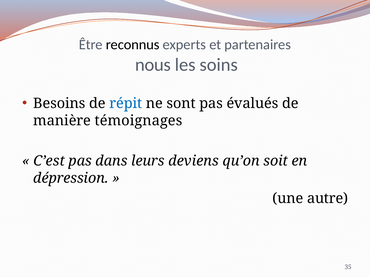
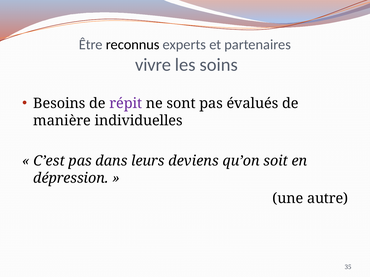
nous: nous -> vivre (153, 65)
répit colour: blue -> purple (126, 104)
témoignages: témoignages -> individuelles (139, 121)
